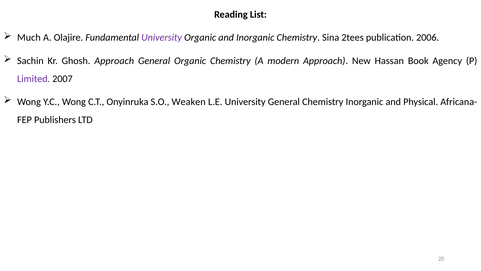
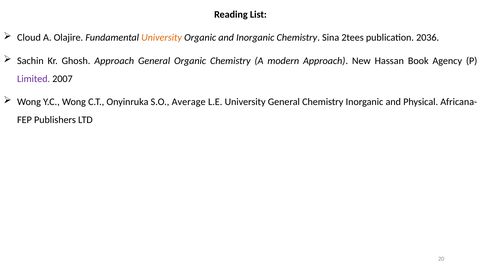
Much: Much -> Cloud (29, 38)
University colour: purple -> orange (162, 38)
2006: 2006 -> 2036 (428, 38)
Weaken: Weaken -> Average (189, 102)
